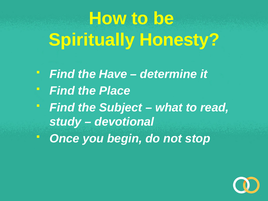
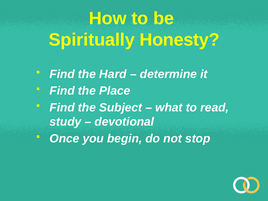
Have: Have -> Hard (113, 74)
